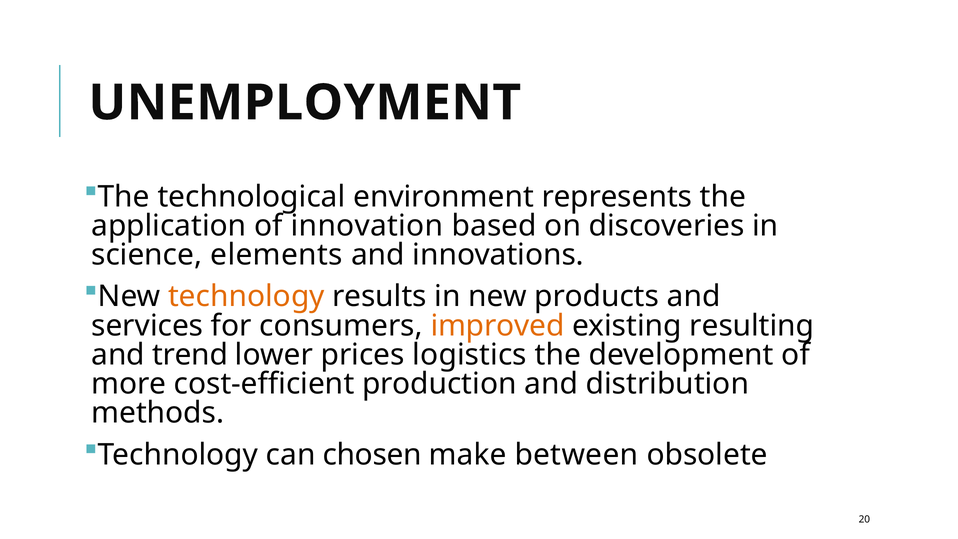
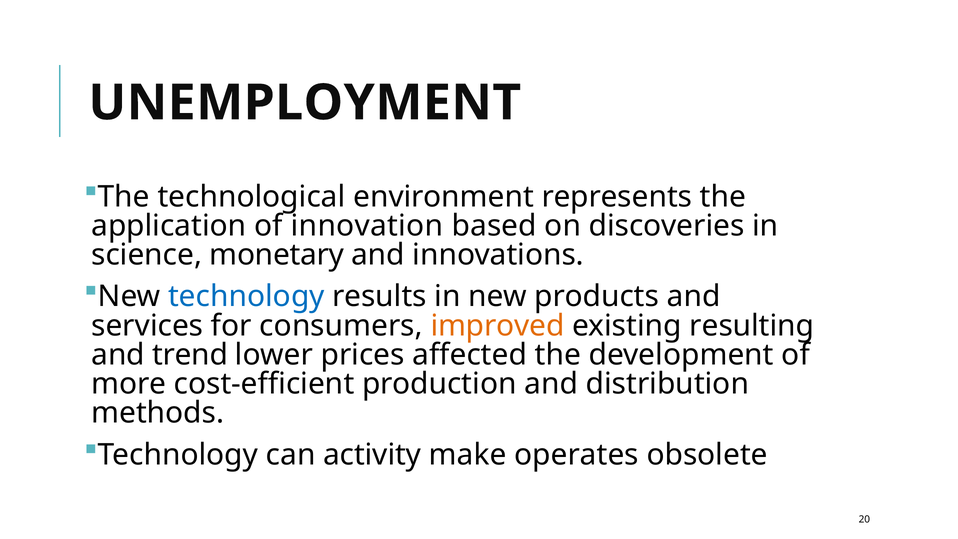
elements: elements -> monetary (277, 255)
technology colour: orange -> blue (246, 296)
logistics: logistics -> affected (470, 355)
chosen: chosen -> activity (372, 455)
between: between -> operates (577, 455)
